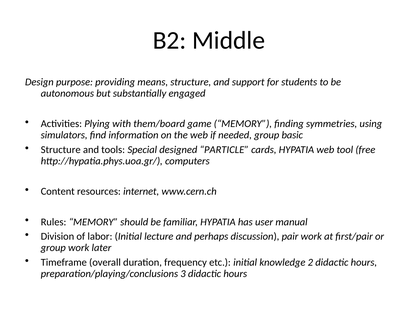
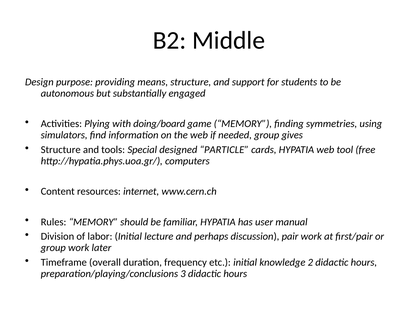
them/board: them/board -> doing/board (159, 124)
basic: basic -> gives (292, 135)
